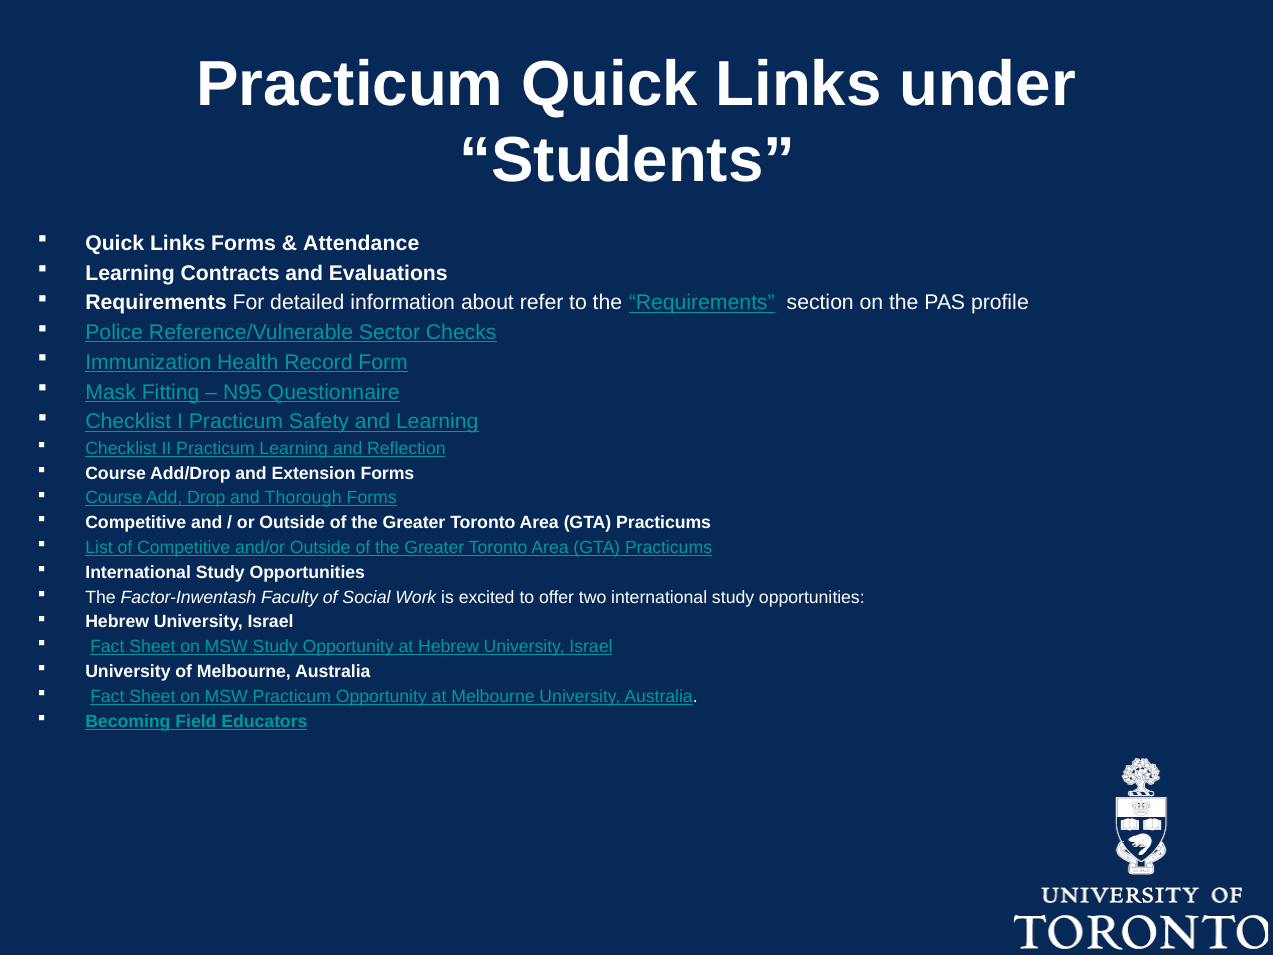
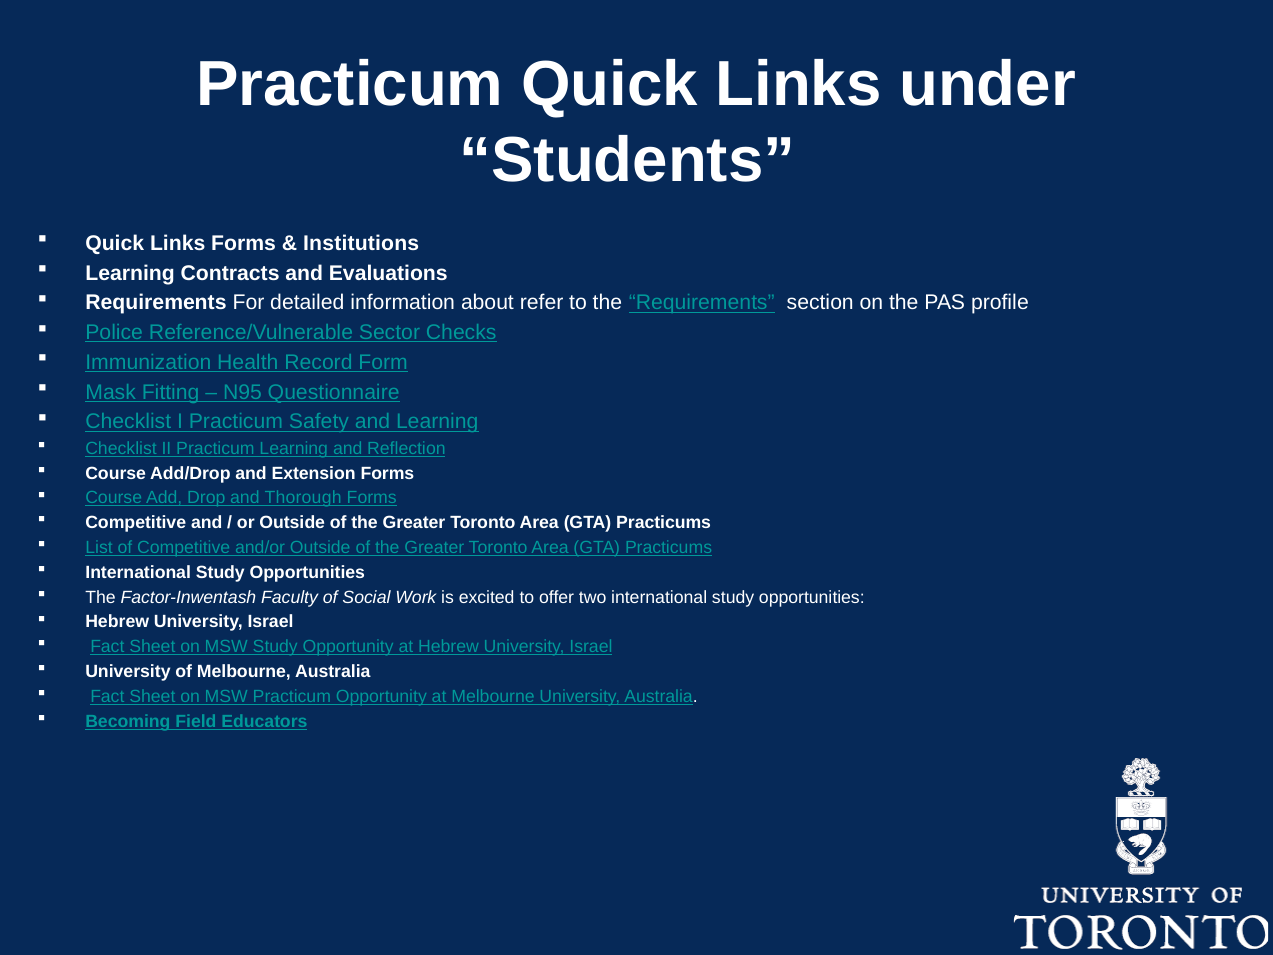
Attendance: Attendance -> Institutions (361, 243)
